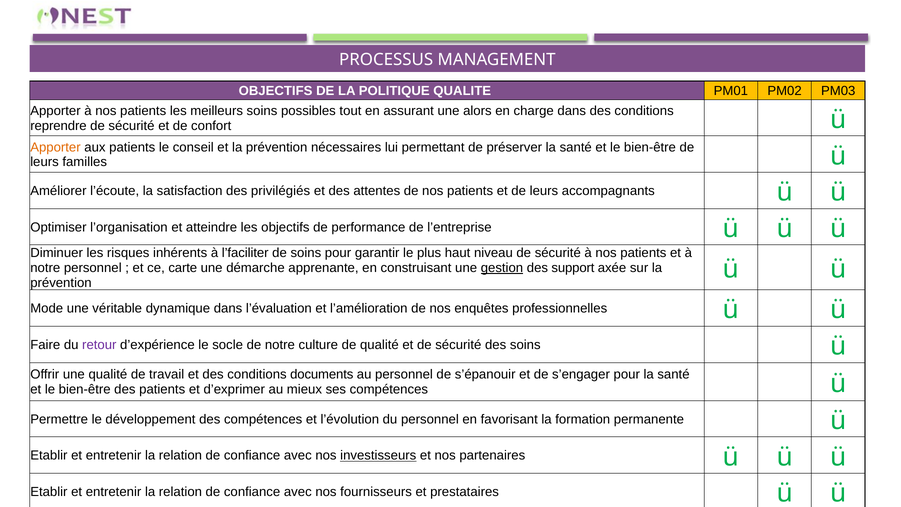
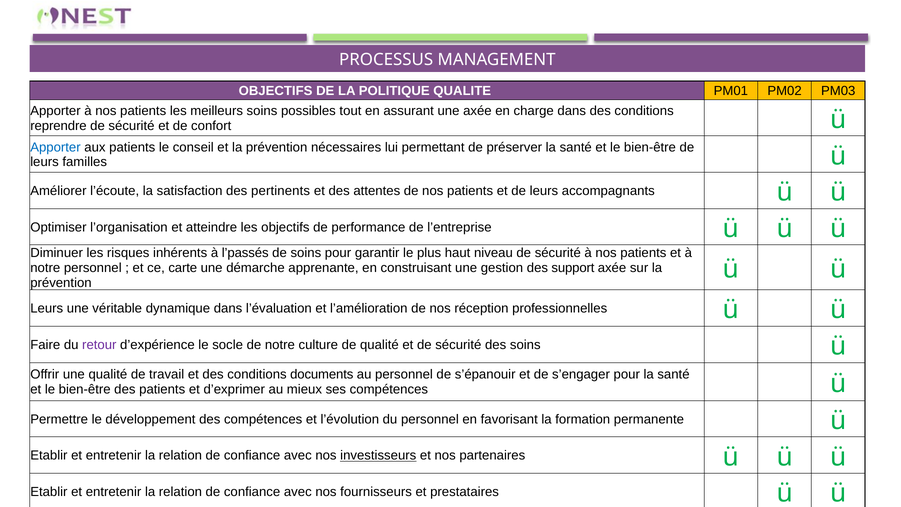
une alors: alors -> axée (477, 111)
Apporter colour: orange -> blue (55, 147)
privilégiés: privilégiés -> pertinents (281, 191)
l’faciliter: l’faciliter -> l’passés (245, 253)
gestion underline: present -> none (502, 268)
Mode: Mode -> Leurs (47, 308)
enquêtes: enquêtes -> réception (481, 308)
